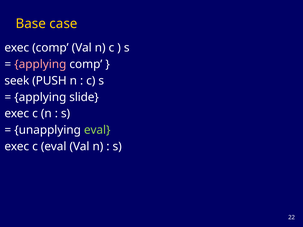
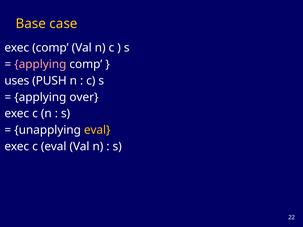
seek: seek -> uses (17, 81)
slide: slide -> over (84, 97)
eval colour: light green -> yellow (97, 130)
